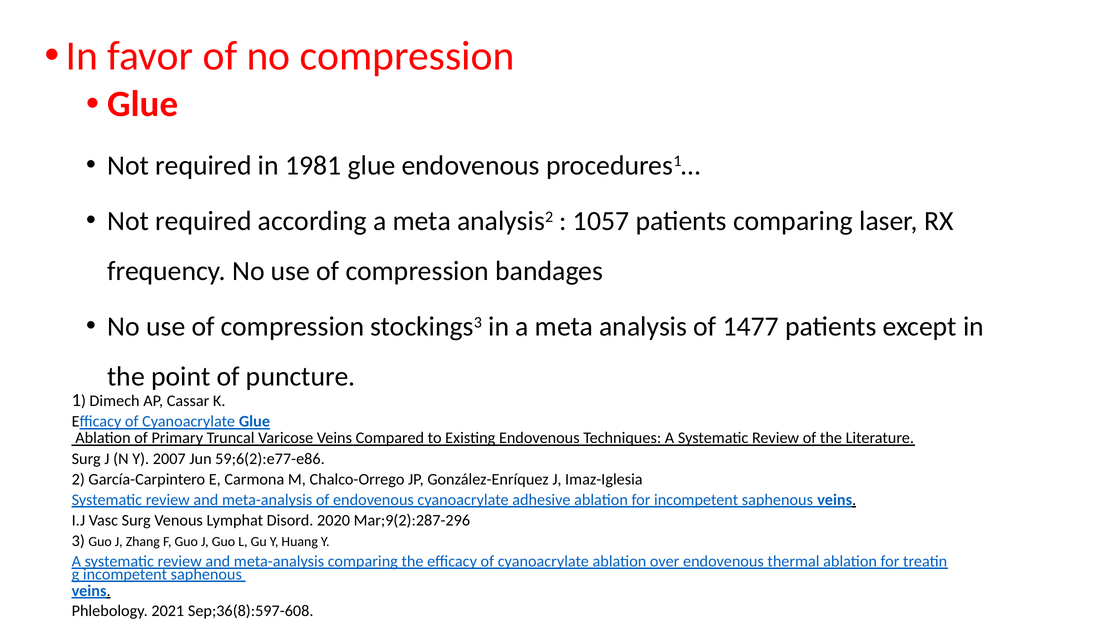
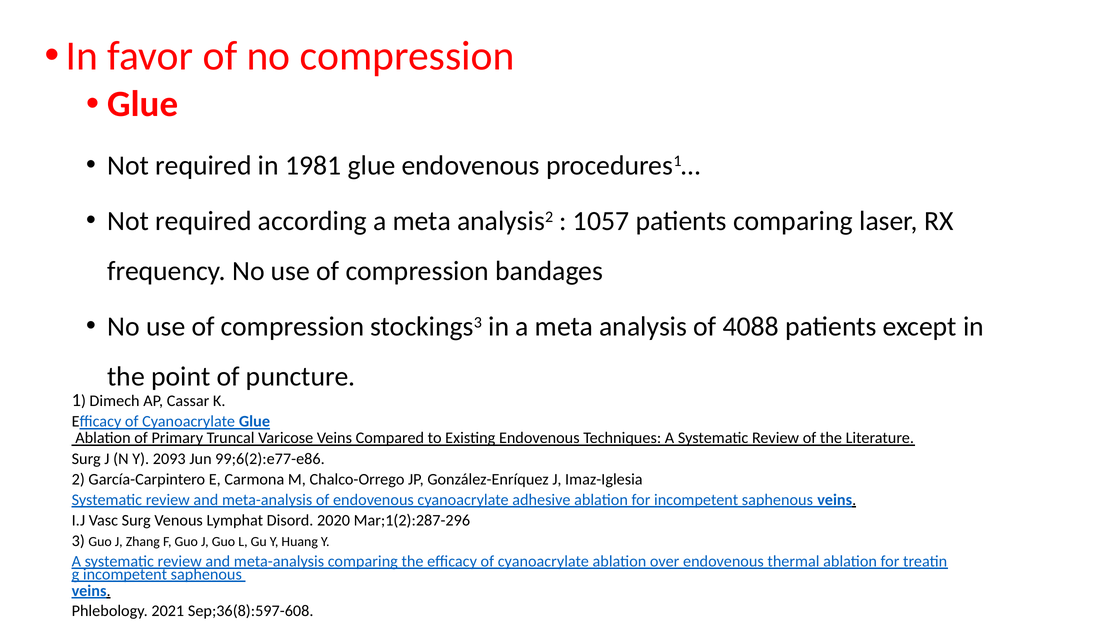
1477: 1477 -> 4088 (751, 327)
2007: 2007 -> 2093 (169, 459)
59;6(2):e77-e86: 59;6(2):e77-e86 -> 99;6(2):e77-e86 (270, 459)
Mar;9(2):287-296: Mar;9(2):287-296 -> Mar;1(2):287-296 (412, 521)
